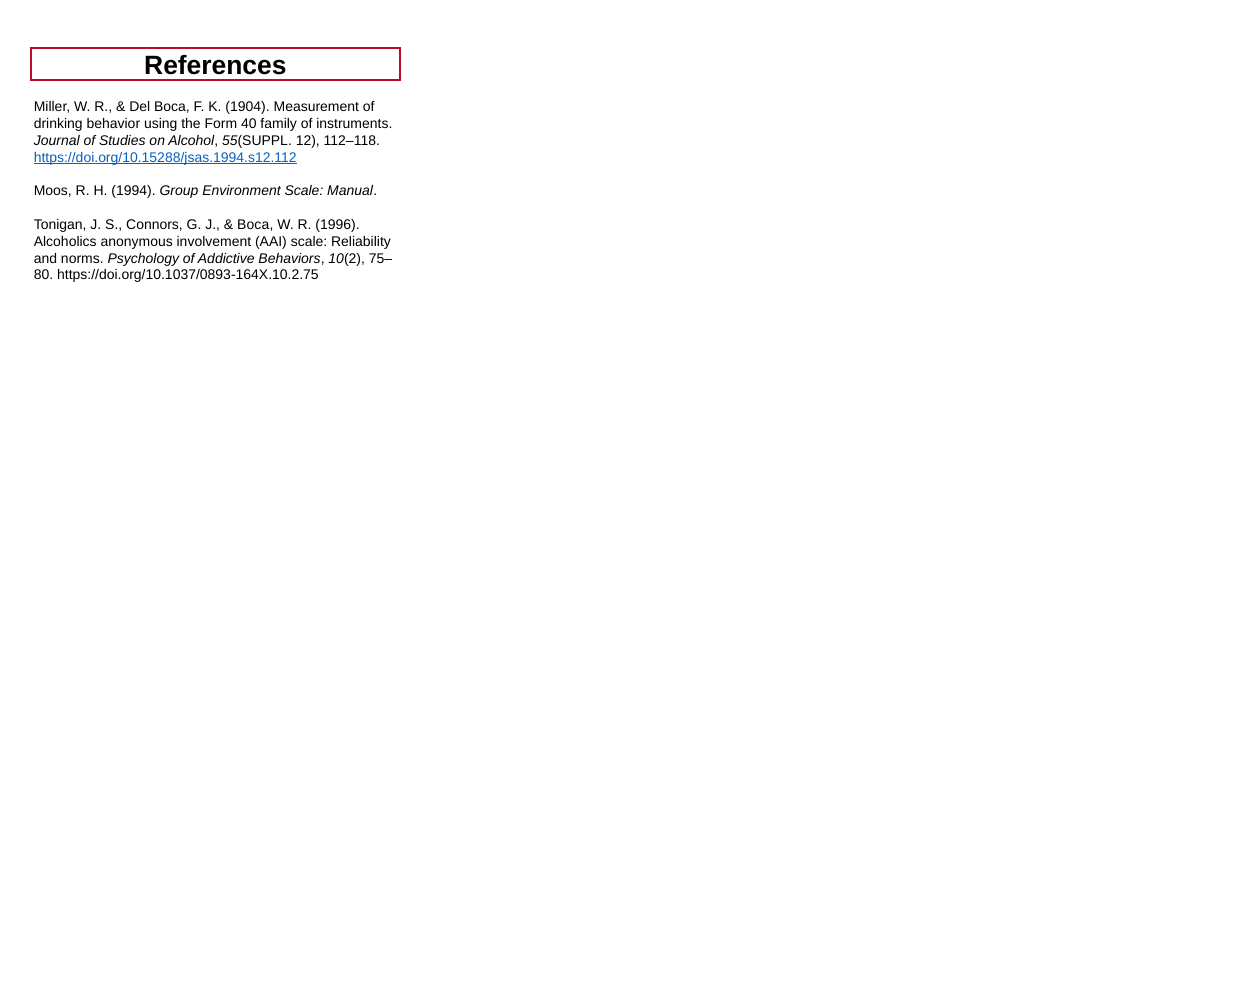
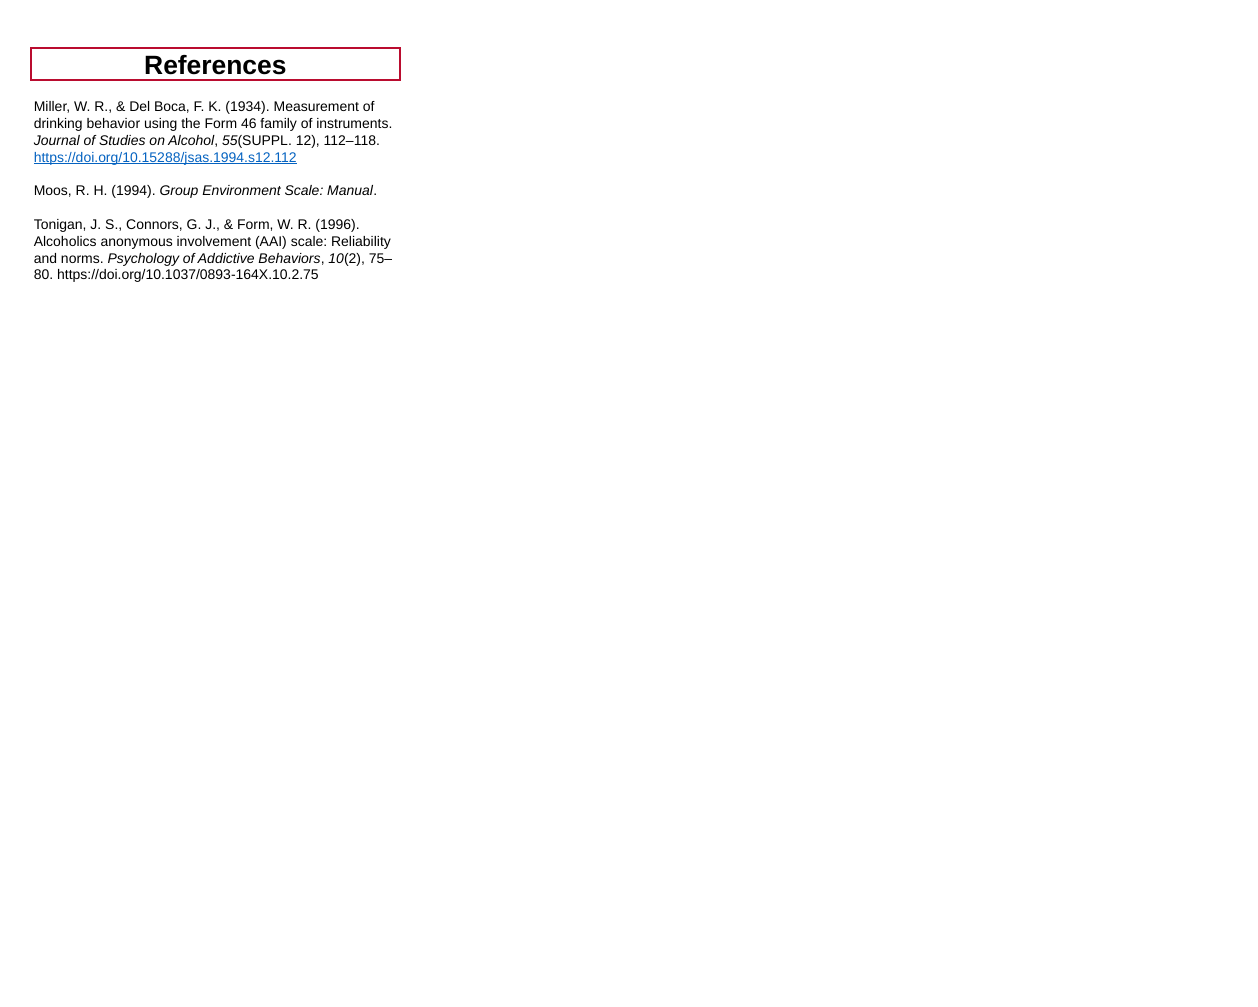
1904: 1904 -> 1934 (248, 107)
40: 40 -> 46 (249, 124)
Boca: Boca -> Form (255, 225)
